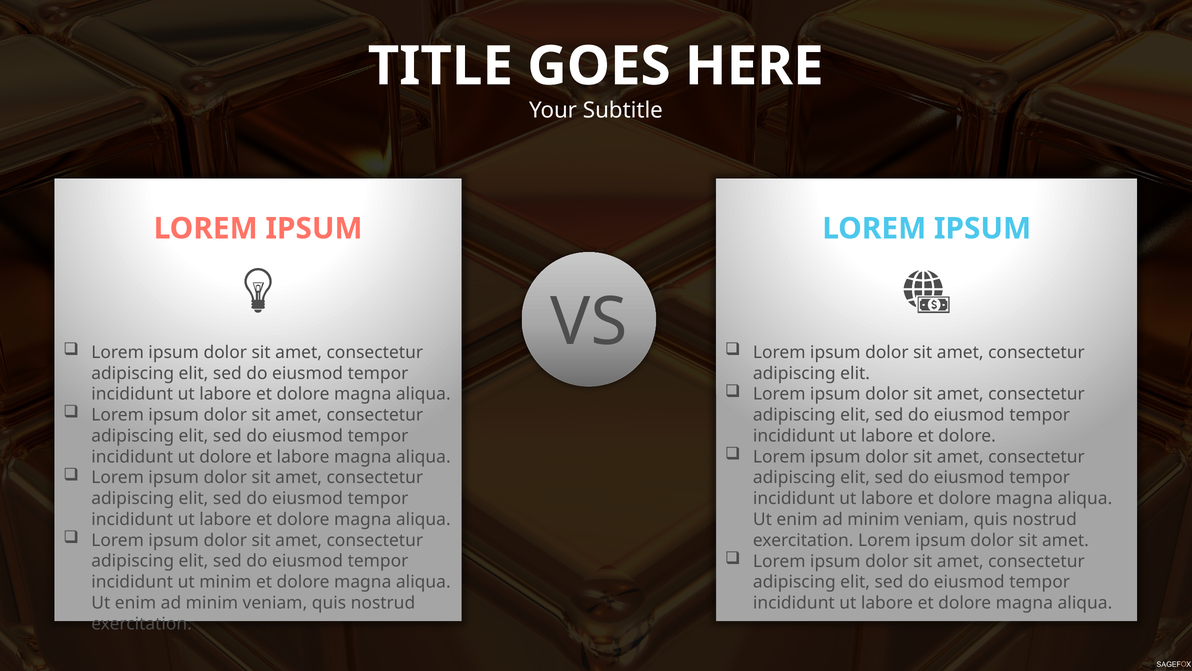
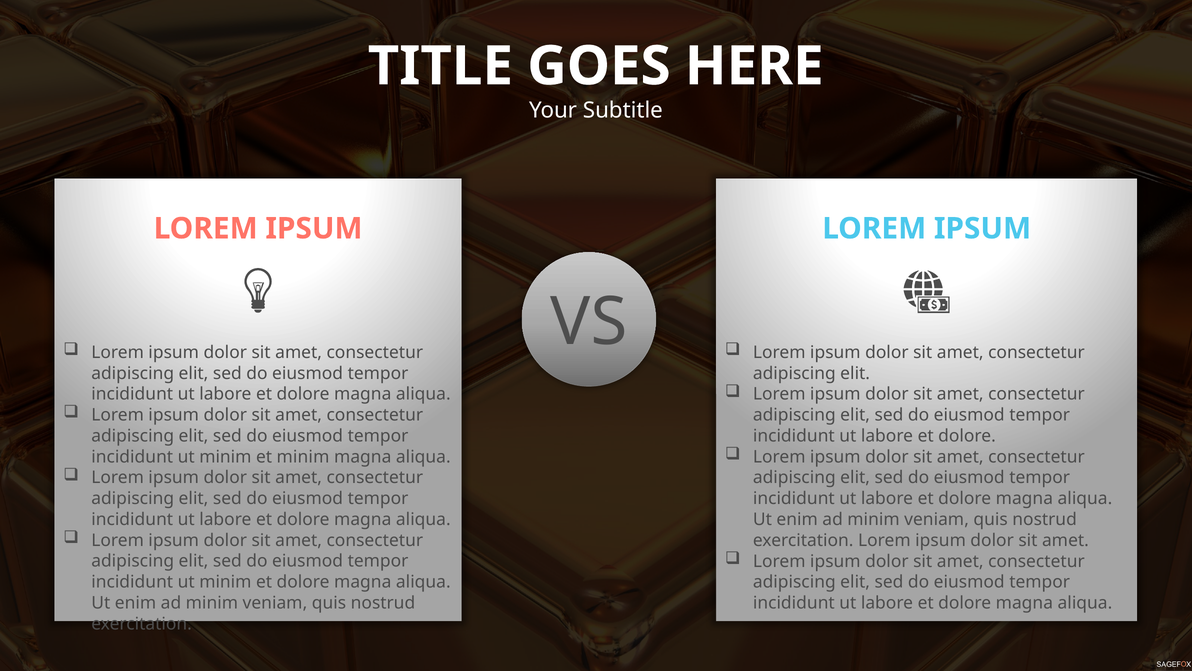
dolore: dolore -> minim (225, 456)
et labore: labore -> minim (303, 456)
